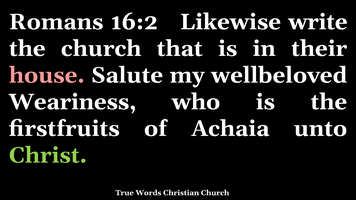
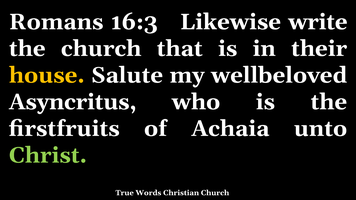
16:2: 16:2 -> 16:3 (134, 22)
house colour: pink -> yellow (47, 75)
Weariness: Weariness -> Asyncritus (73, 102)
